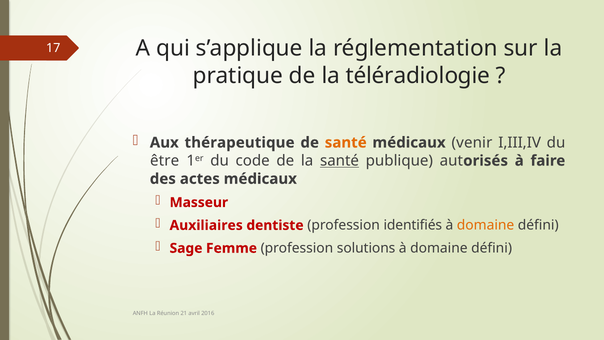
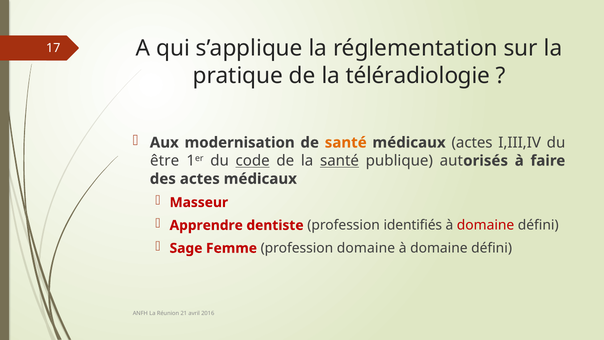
thérapeutique: thérapeutique -> modernisation (240, 143)
médicaux venir: venir -> actes (472, 143)
code underline: none -> present (253, 161)
Auxiliaires: Auxiliaires -> Apprendre (206, 225)
domaine colour: orange -> red (486, 225)
profession solutions: solutions -> domaine (366, 248)
